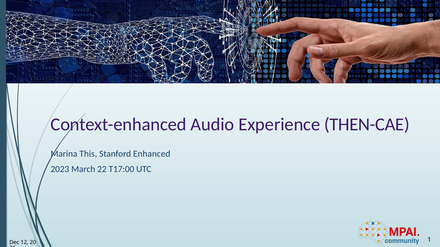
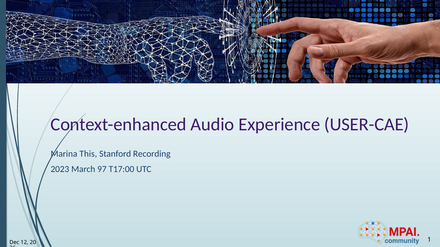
THEN-CAE: THEN-CAE -> USER-CAE (367, 125)
Enhanced: Enhanced -> Recording (152, 154)
22: 22 -> 97 (102, 170)
